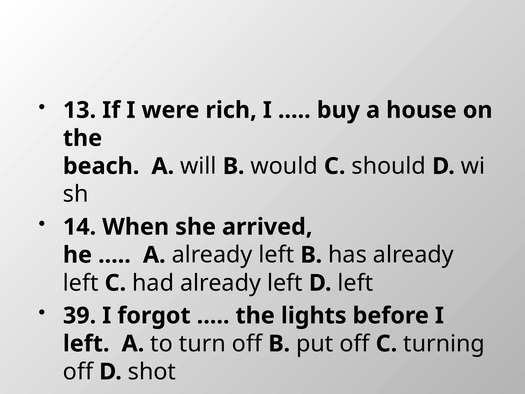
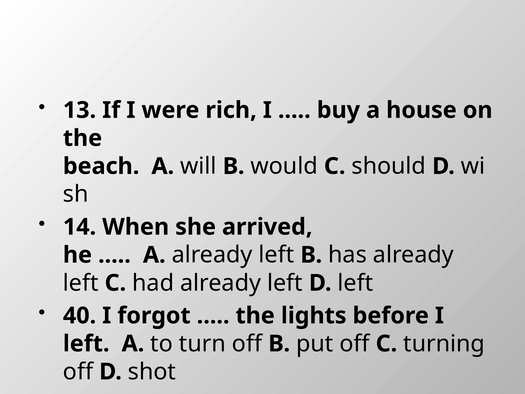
39: 39 -> 40 (80, 315)
